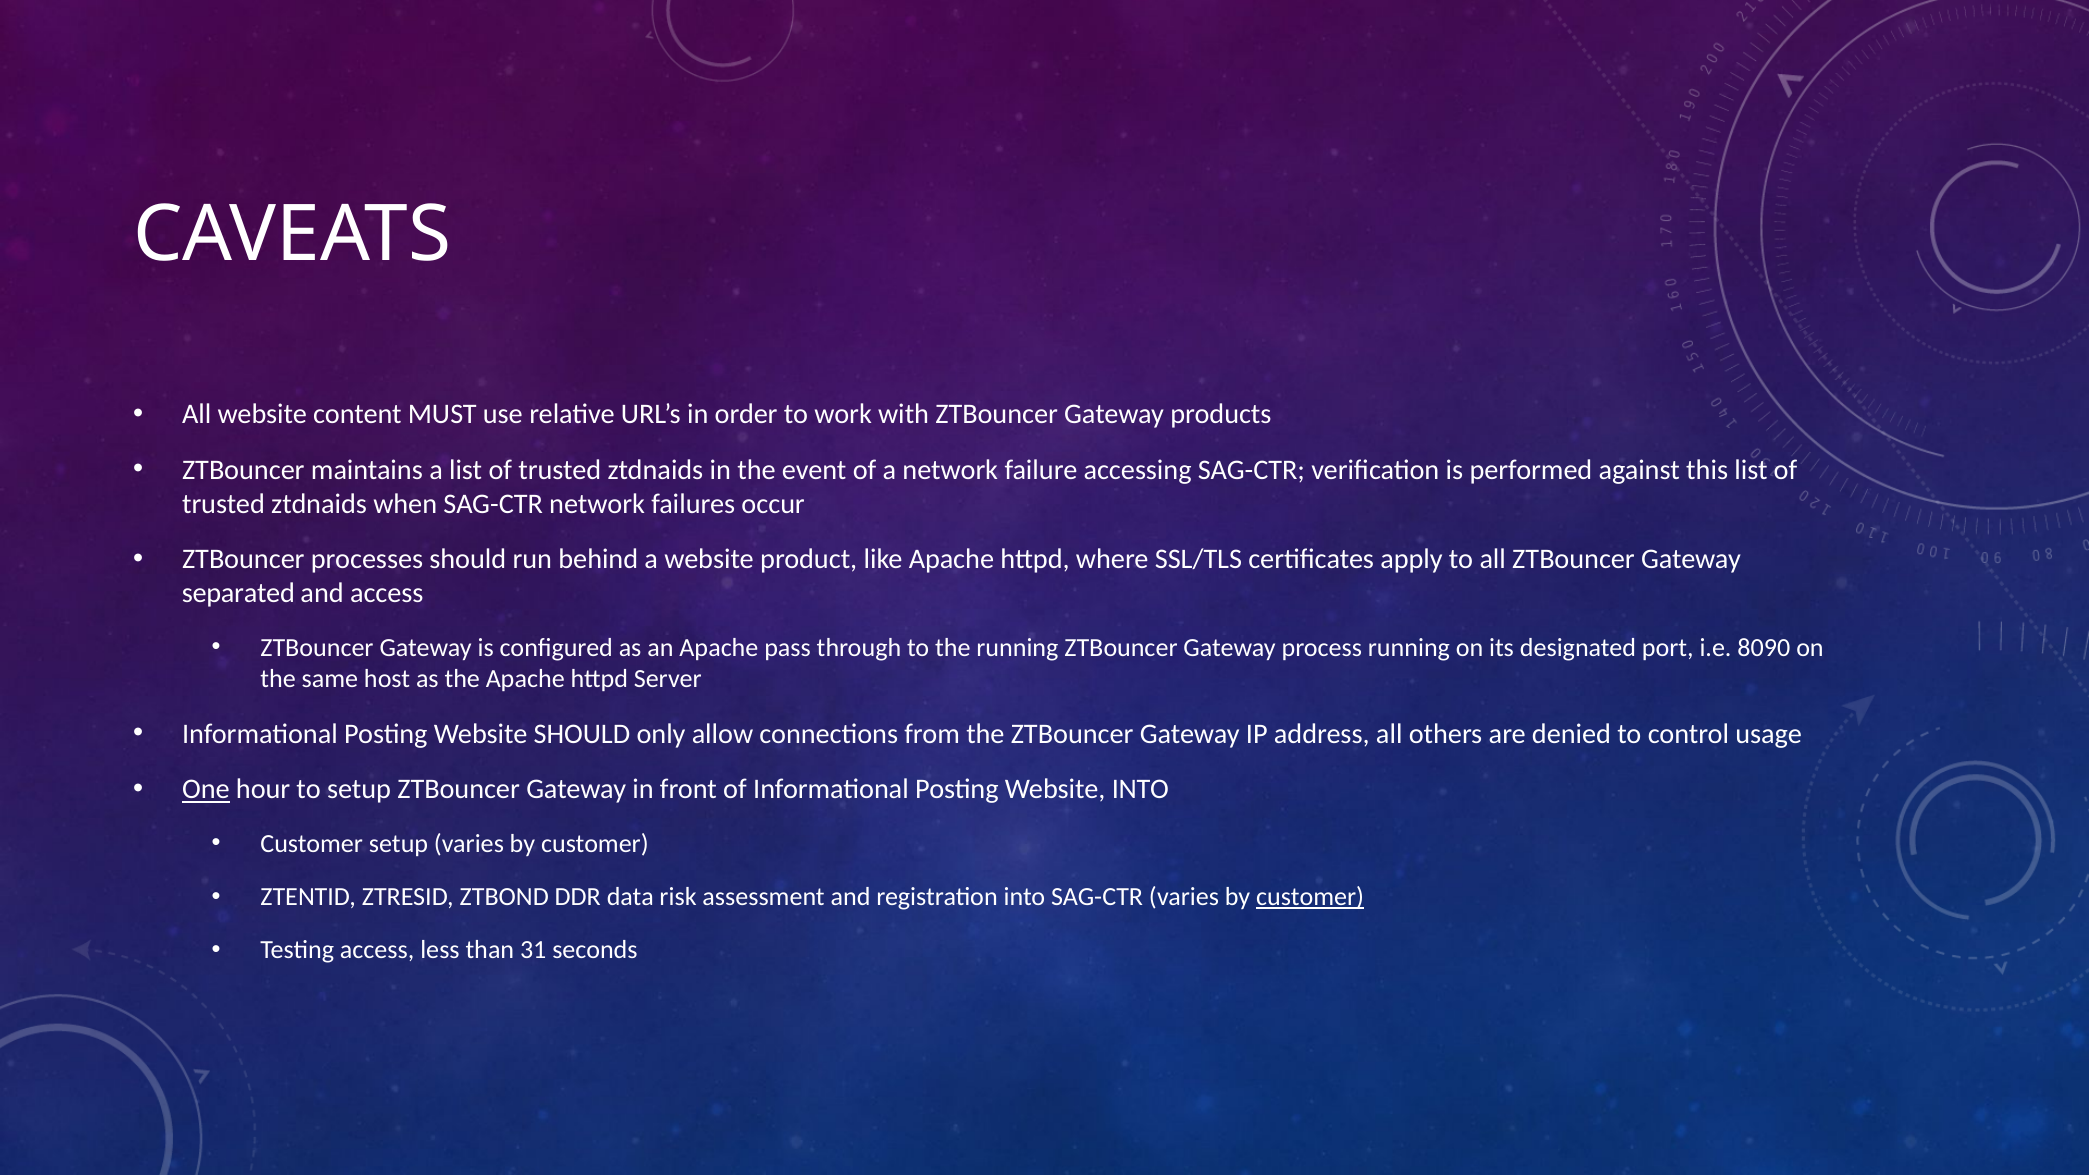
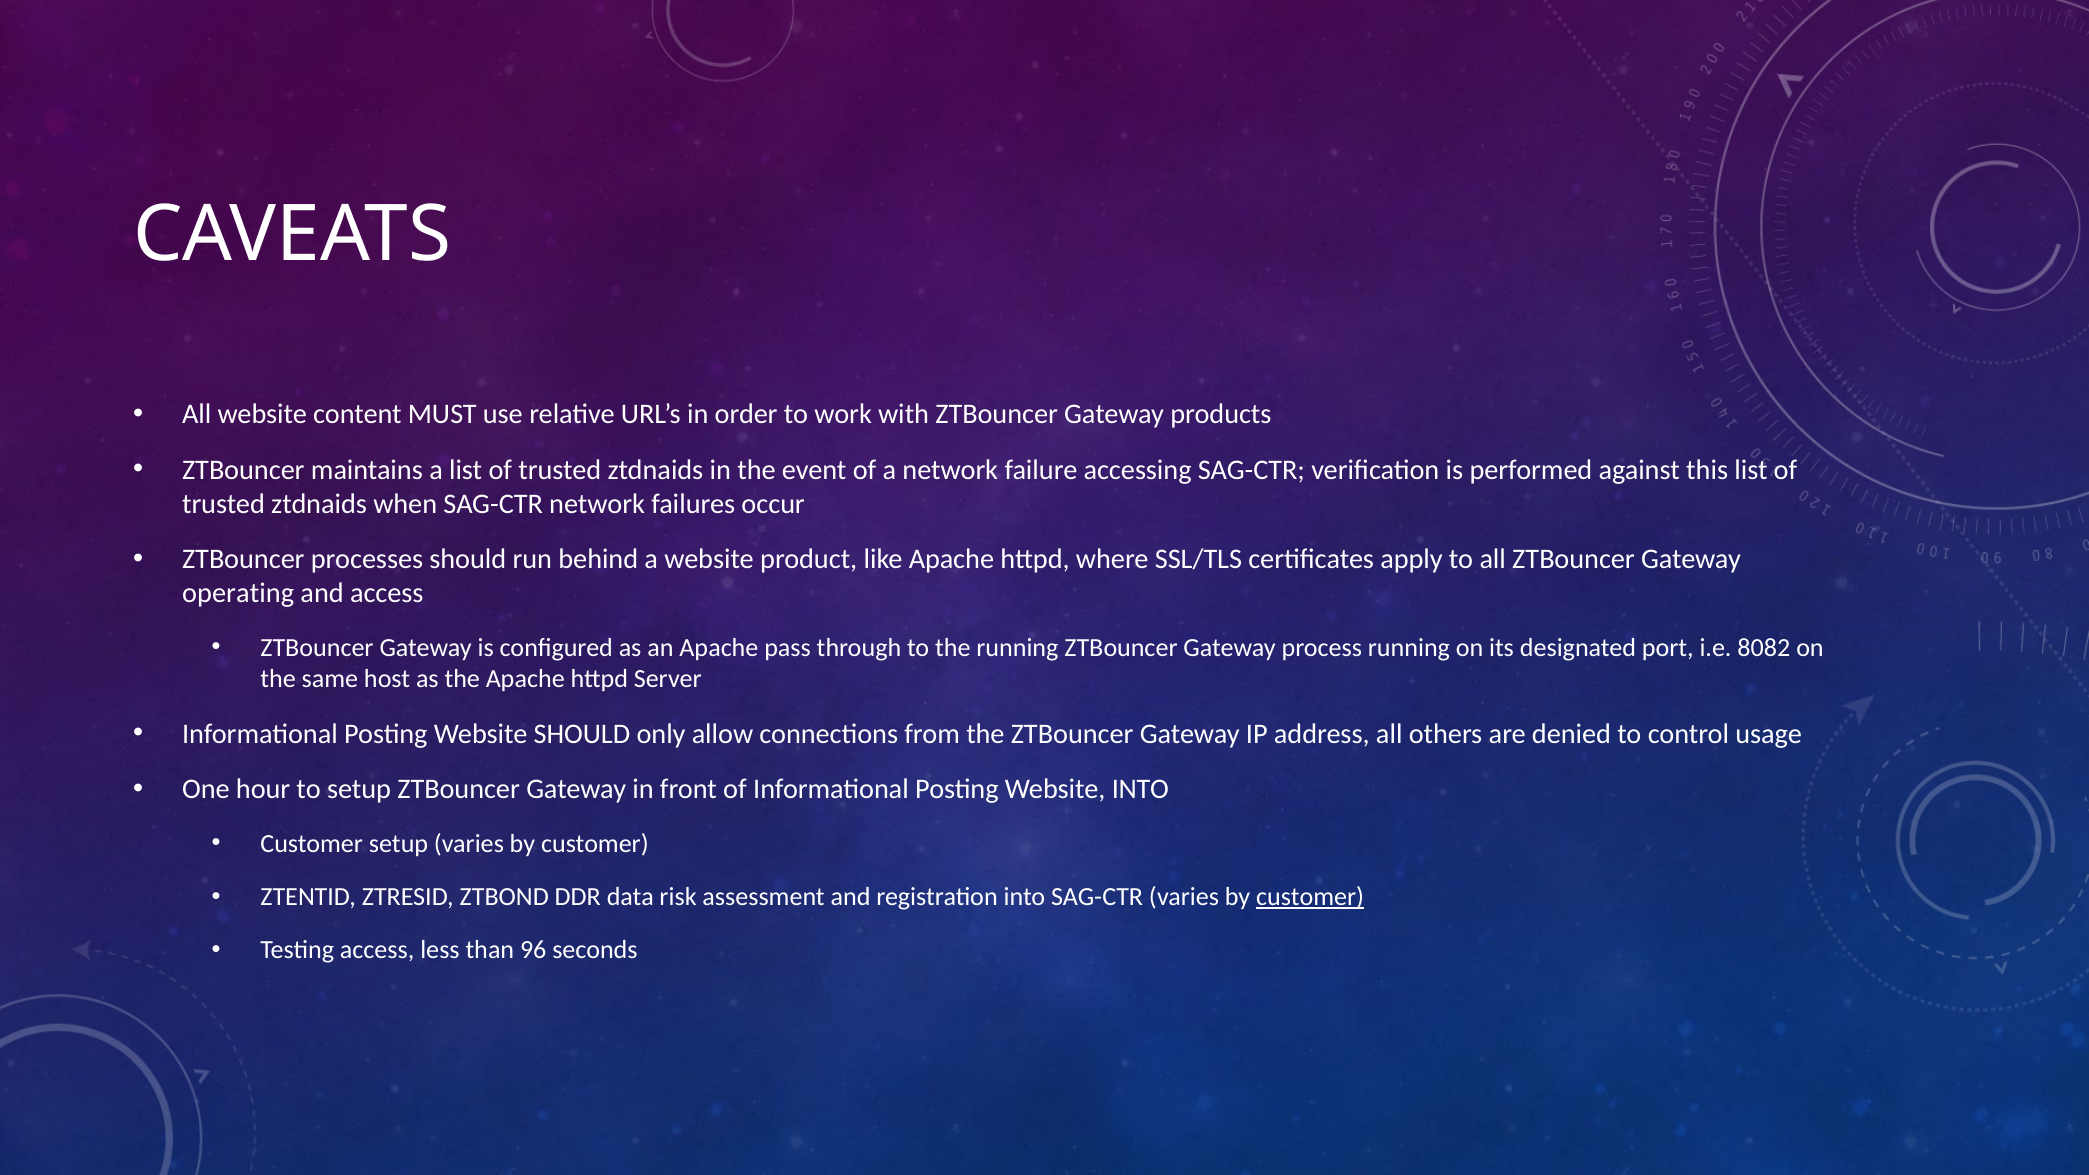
separated: separated -> operating (238, 594)
8090: 8090 -> 8082 (1764, 648)
One underline: present -> none (206, 790)
31: 31 -> 96 (533, 950)
